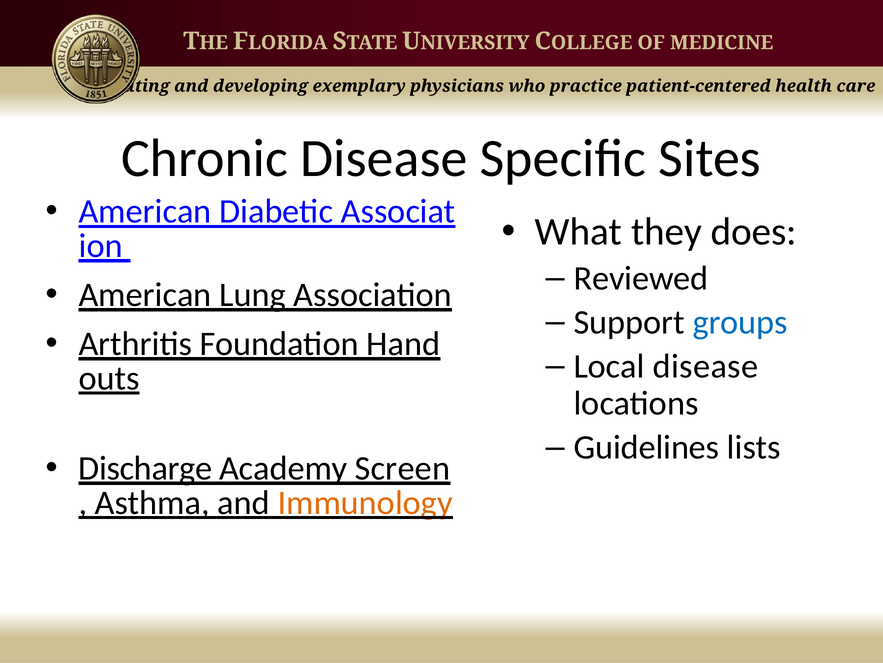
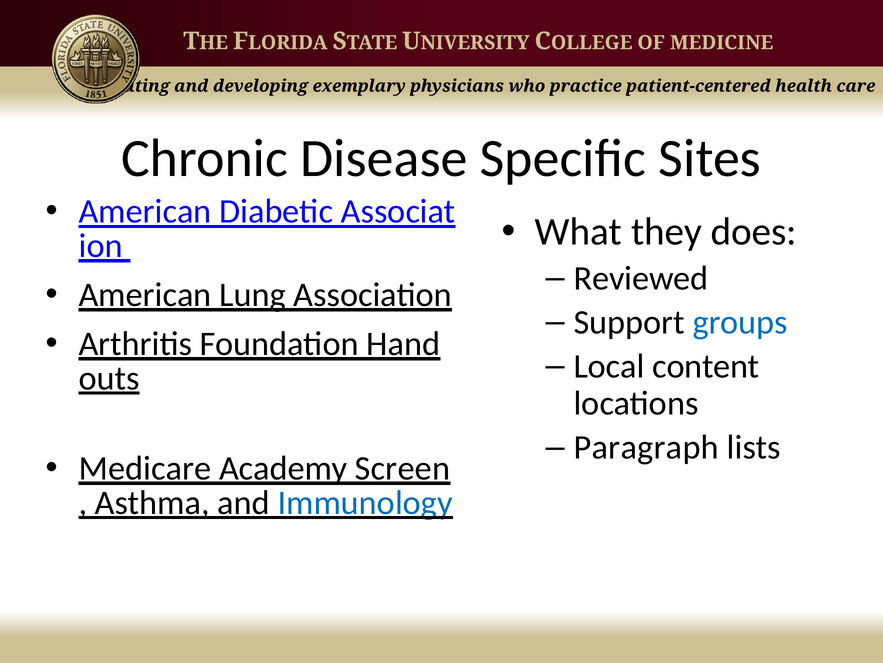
Local disease: disease -> content (706, 366)
Guidelines: Guidelines -> Paragraph (646, 447)
Discharge: Discharge -> Medicare (145, 468)
Immunology colour: orange -> blue (365, 502)
